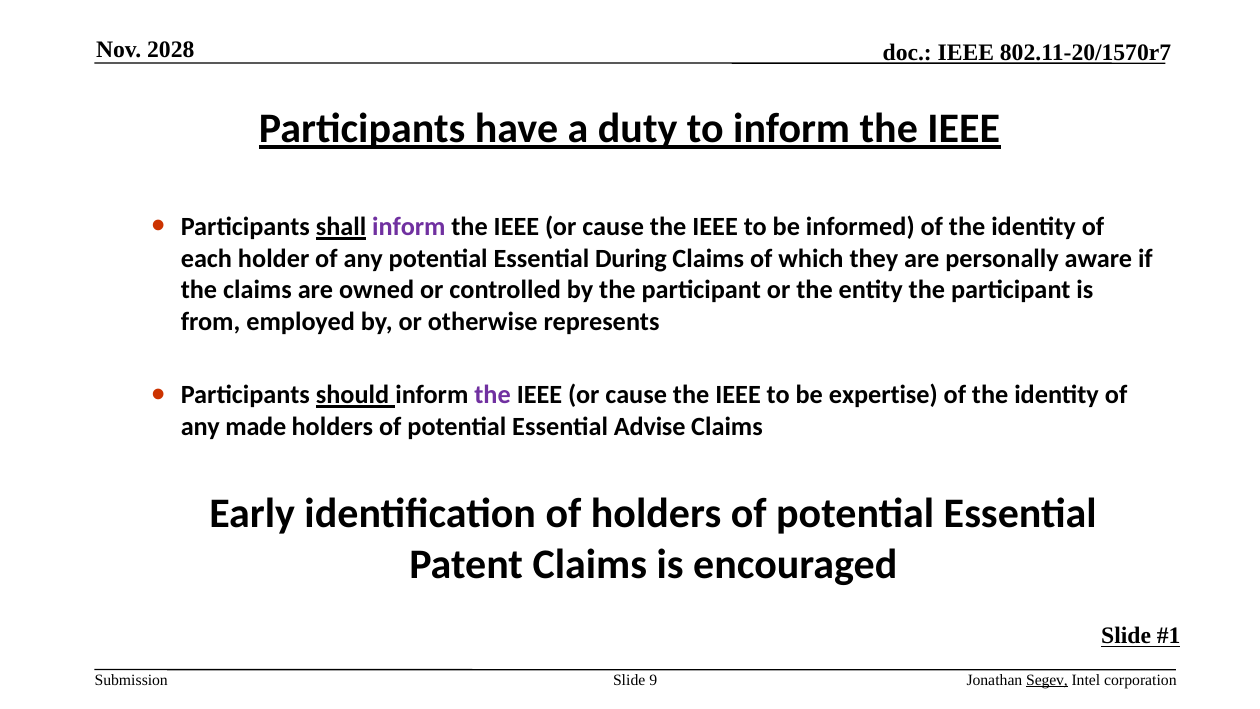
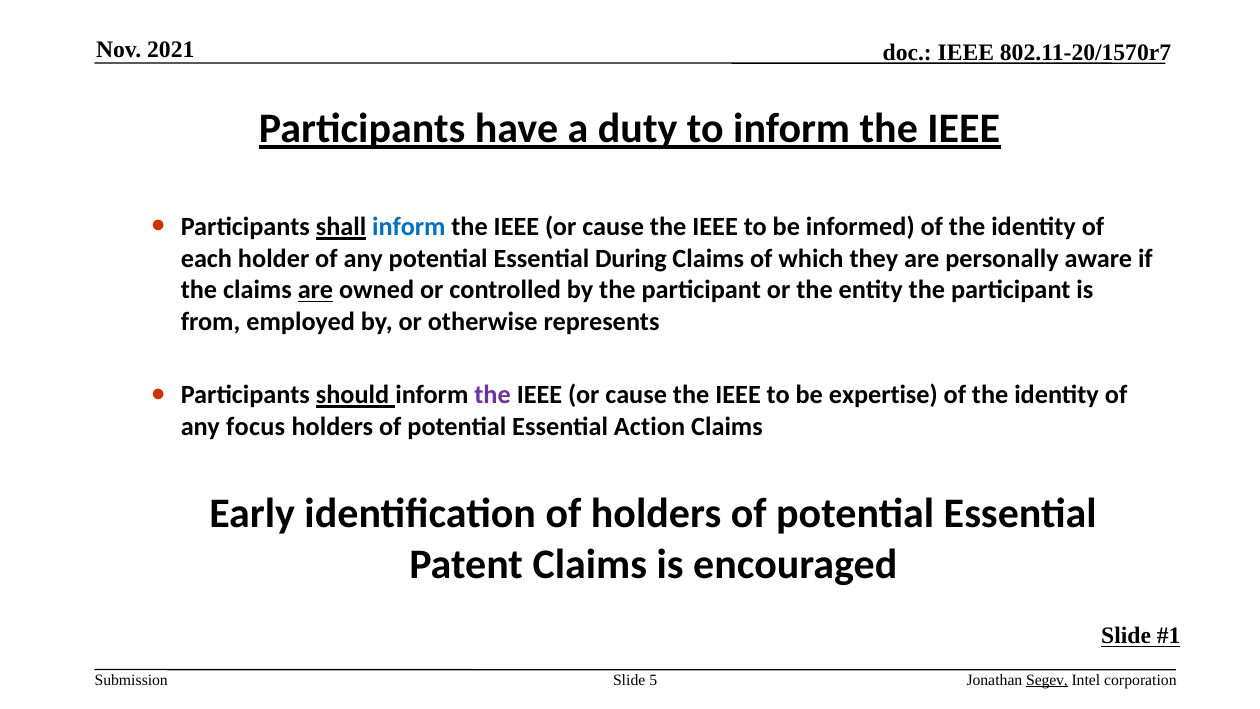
2028: 2028 -> 2021 (171, 50)
inform colour: purple -> blue (409, 227)
are underline: none -> present (315, 290)
made: made -> focus (256, 427)
Advise: Advise -> Action (650, 427)
9: 9 -> 5 (653, 680)
